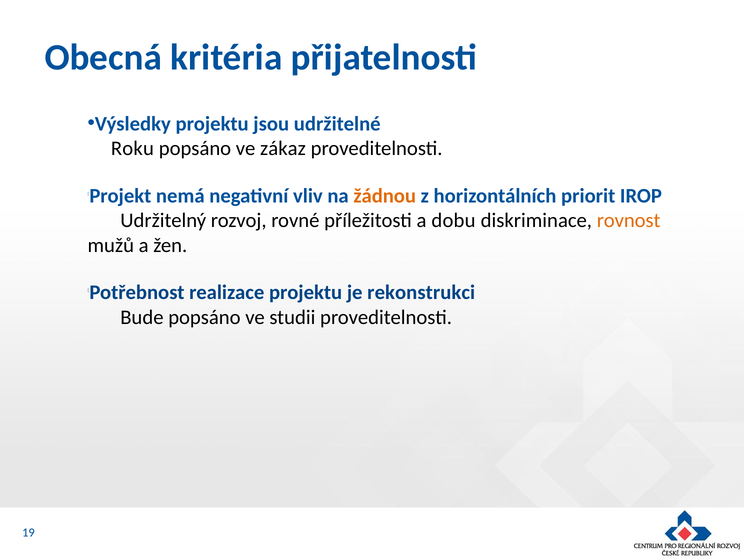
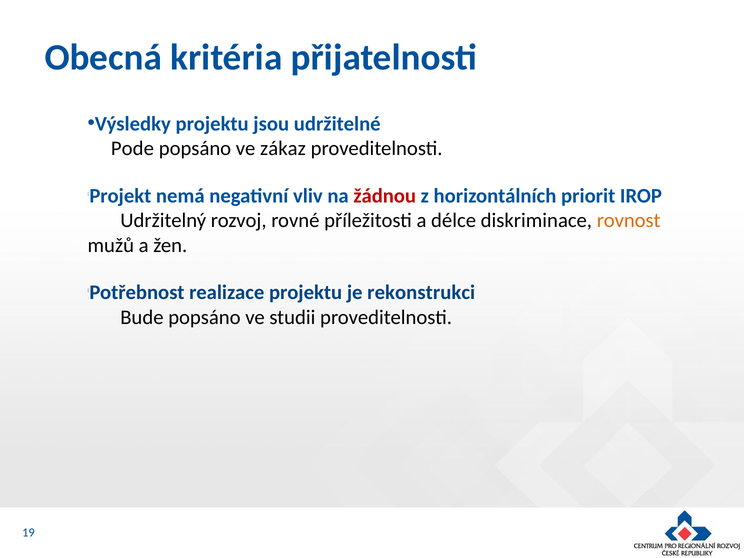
Roku: Roku -> Pode (132, 149)
žádnou colour: orange -> red (385, 196)
dobu: dobu -> délce (454, 221)
